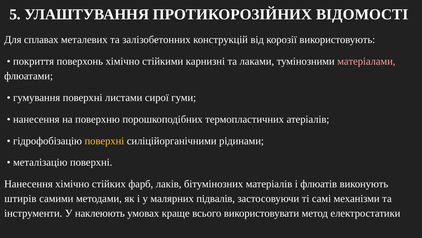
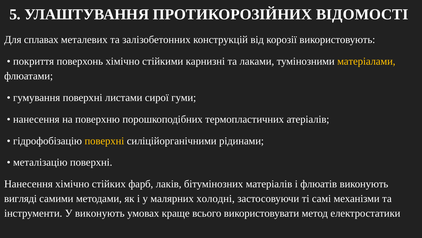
матеріалами colour: pink -> yellow (366, 61)
штирів: штирів -> вигляді (21, 198)
підвалів: підвалів -> холодні (216, 198)
У наклеюють: наклеюють -> виконують (100, 213)
